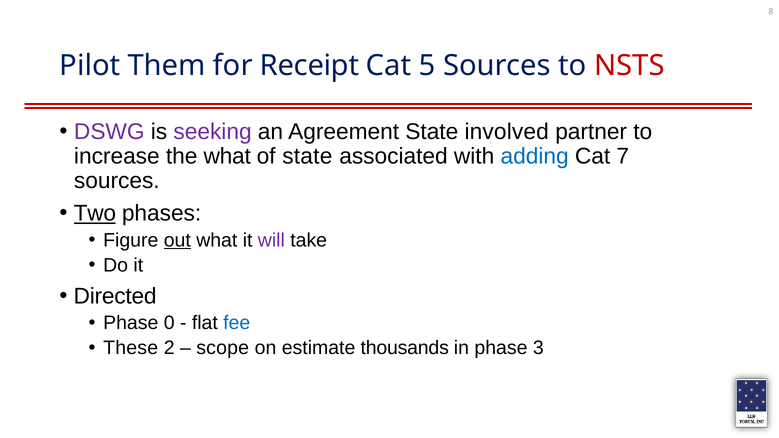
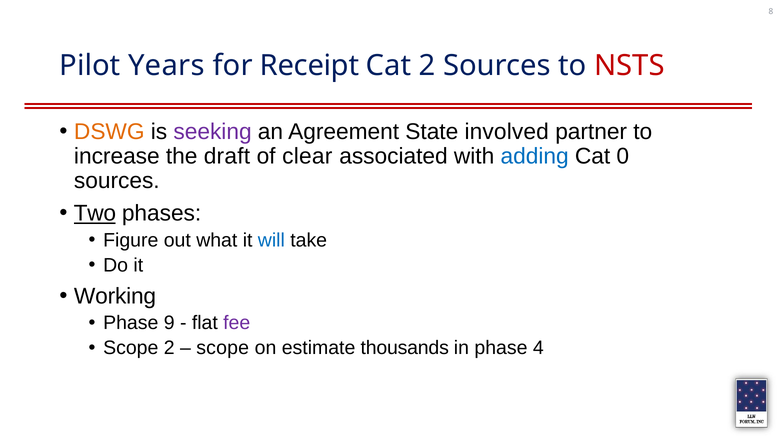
Them: Them -> Years (166, 65)
Cat 5: 5 -> 2 (427, 65)
DSWG colour: purple -> orange (109, 132)
the what: what -> draft (227, 156)
of state: state -> clear (307, 156)
7: 7 -> 0 (623, 156)
out underline: present -> none (177, 240)
will colour: purple -> blue (271, 240)
Directed: Directed -> Working (115, 296)
0: 0 -> 9 (169, 323)
fee colour: blue -> purple (237, 323)
These: These -> Scope (131, 348)
3: 3 -> 4 (538, 348)
